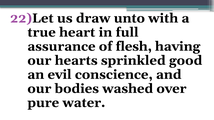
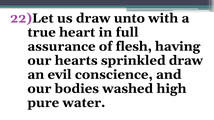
sprinkled good: good -> draw (186, 61)
over: over -> high (171, 89)
